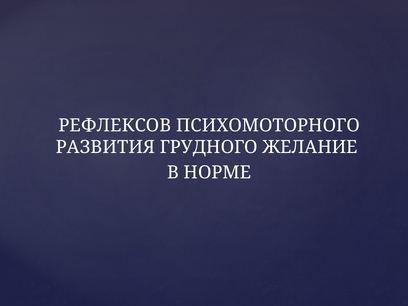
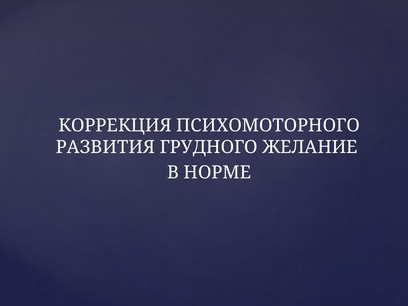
РЕФЛЕКСОВ: РЕФЛЕКСОВ -> КОРРЕКЦИЯ (115, 125)
